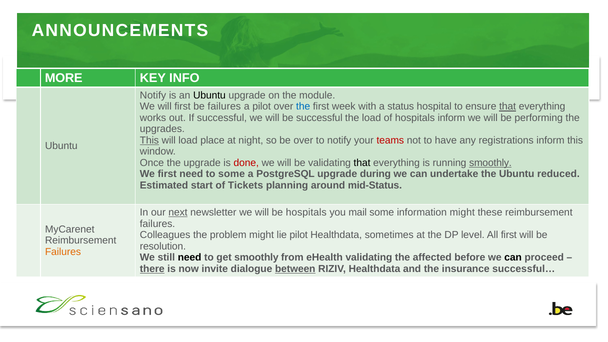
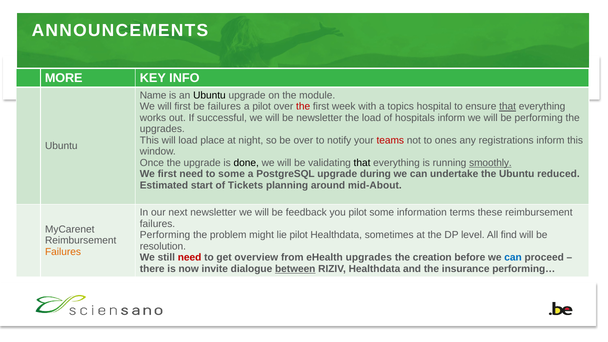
Notify: Notify -> Name (153, 95)
the colour: blue -> red (303, 107)
status: status -> topics (401, 107)
be successful: successful -> newsletter (319, 118)
This underline: present -> none (149, 140)
have: have -> ones (446, 140)
done colour: red -> black (246, 163)
mid-Status: mid-Status -> mid-About (375, 185)
next underline: present -> none (178, 213)
be hospitals: hospitals -> feedback (306, 213)
you mail: mail -> pilot (358, 213)
information might: might -> terms (462, 213)
Colleagues: Colleagues -> Performing (165, 235)
All first: first -> find (509, 235)
need colour: black -> red (190, 258)
get smoothly: smoothly -> overview (256, 258)
eHealth validating: validating -> upgrades (369, 258)
affected: affected -> creation (432, 258)
can colour: black -> blue (513, 258)
there underline: present -> none (152, 269)
successful…: successful… -> performing… (524, 269)
